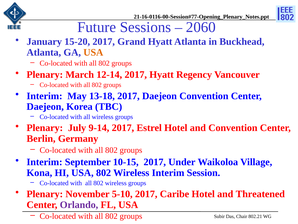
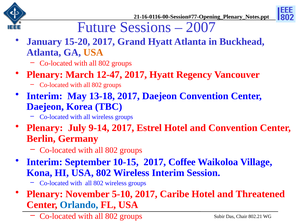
2060: 2060 -> 2007 (201, 27)
12-14: 12-14 -> 12-47 (109, 75)
Under: Under -> Coffee (182, 162)
Orlando colour: purple -> blue (79, 204)
